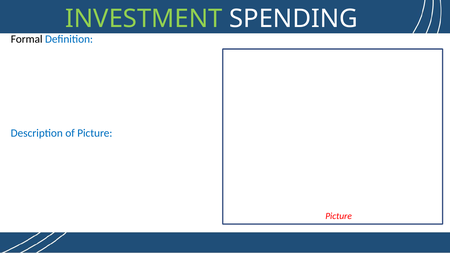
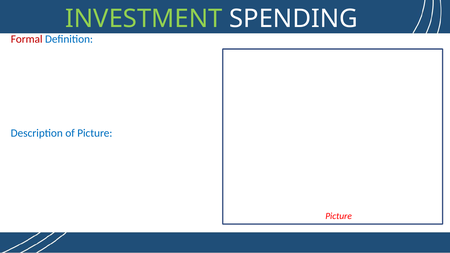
Formal colour: black -> red (27, 39)
